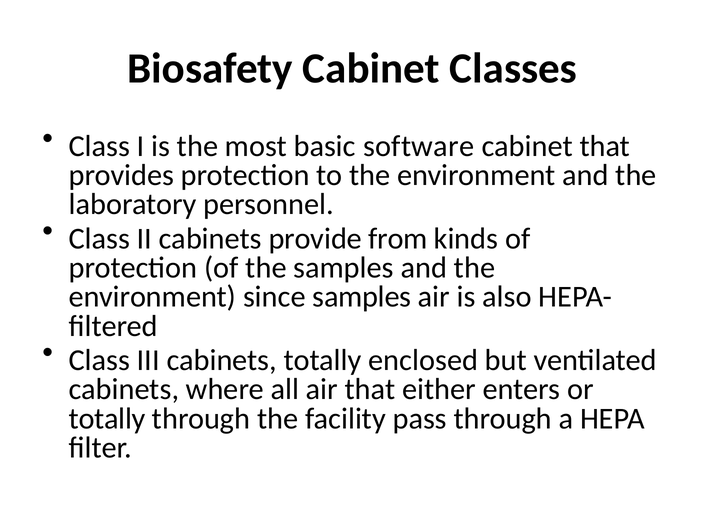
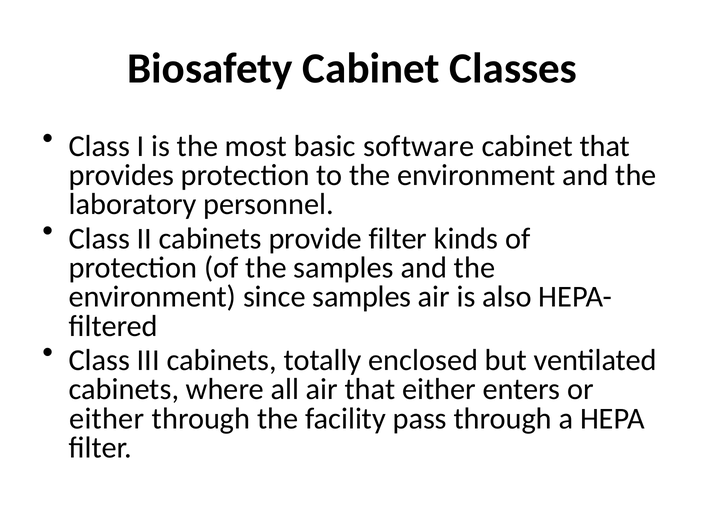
provide from: from -> filter (398, 238)
totally: totally -> either (107, 418)
